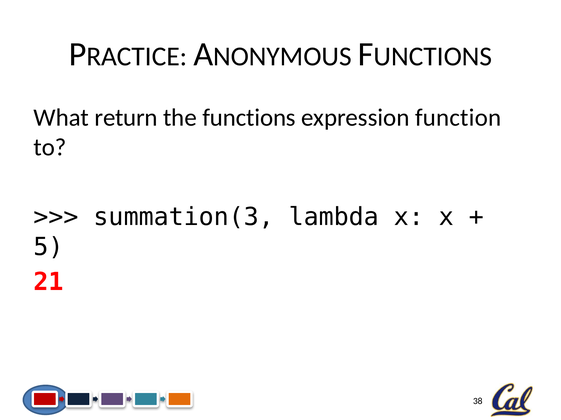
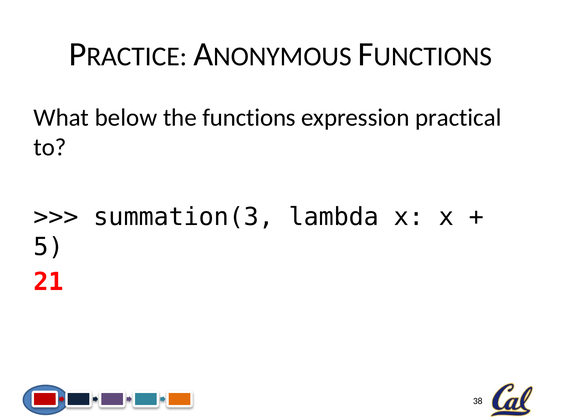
return: return -> below (126, 118)
function: function -> practical (458, 118)
